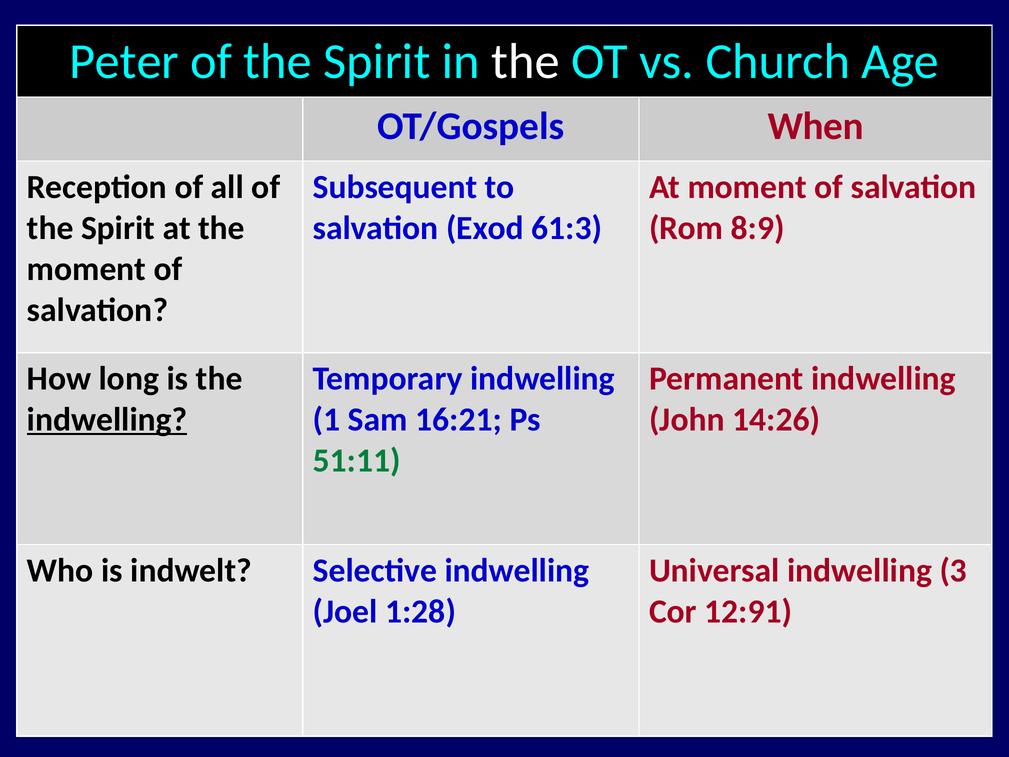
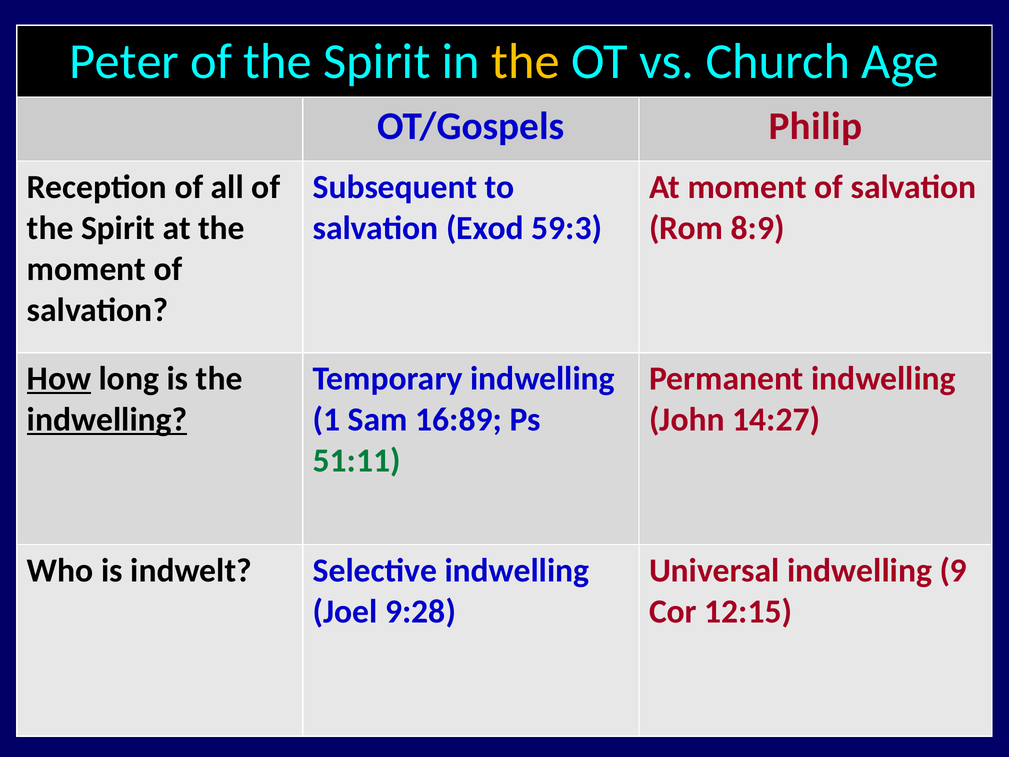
the colour: white -> yellow (526, 62)
When: When -> Philip (815, 126)
61:3: 61:3 -> 59:3 (567, 228)
How underline: none -> present (59, 379)
16:21: 16:21 -> 16:89 (459, 420)
14:26: 14:26 -> 14:27 (776, 420)
3: 3 -> 9 (953, 570)
1:28: 1:28 -> 9:28 (421, 611)
12:91: 12:91 -> 12:15 (748, 611)
